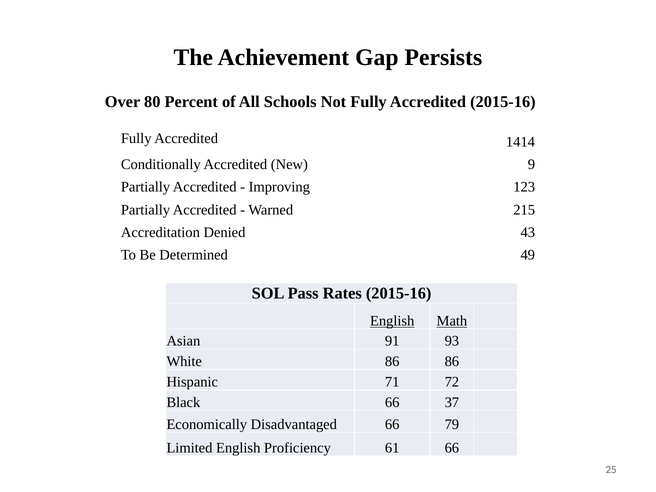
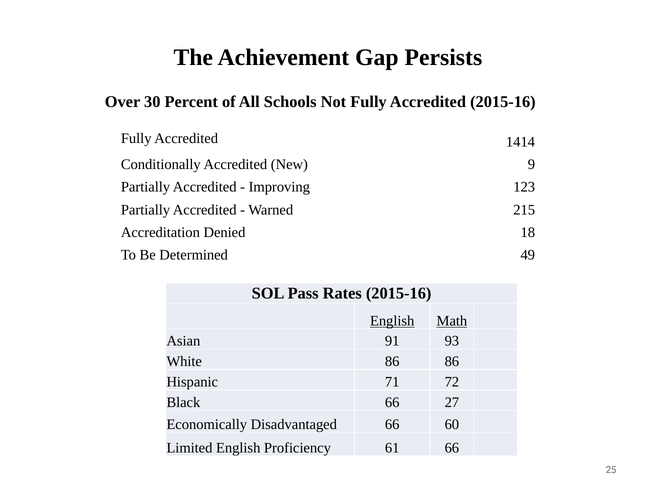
80: 80 -> 30 (152, 102)
43: 43 -> 18 (528, 232)
37: 37 -> 27 (452, 402)
79: 79 -> 60 (452, 424)
